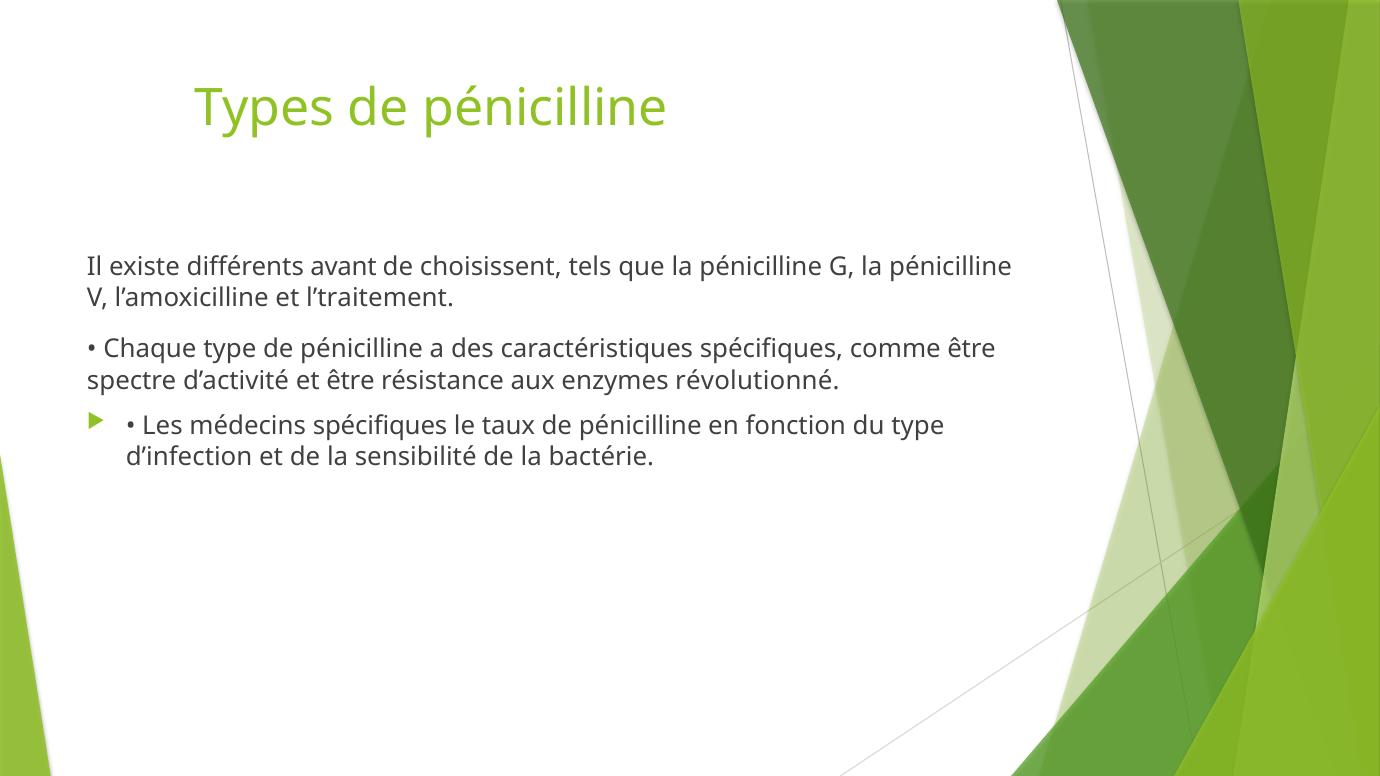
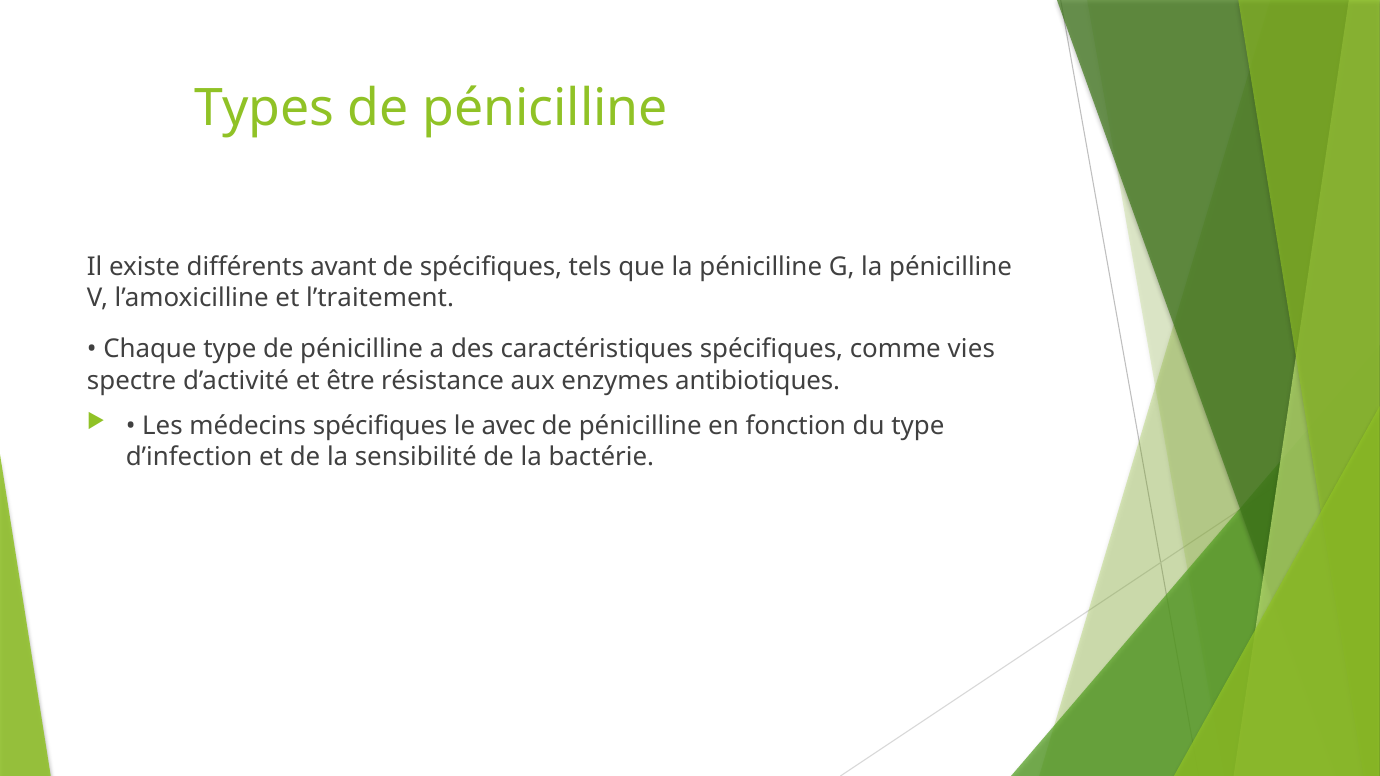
de choisissent: choisissent -> spécifiques (491, 267)
comme être: être -> vies (971, 350)
révolutionné: révolutionné -> antibiotiques (758, 381)
taux: taux -> avec (509, 426)
